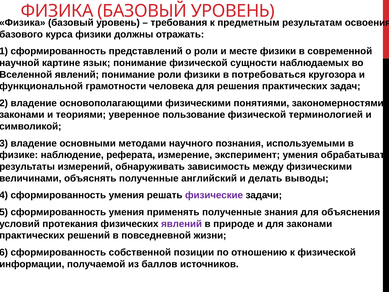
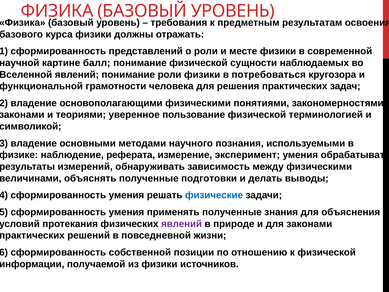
язык: язык -> балл (97, 63)
английский: английский -> подготовки (209, 178)
физические colour: purple -> blue (214, 195)
из баллов: баллов -> физики (159, 264)
